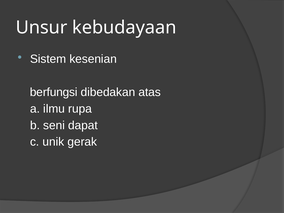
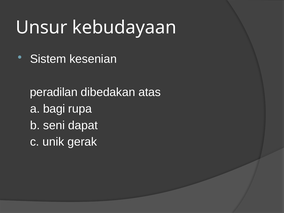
berfungsi: berfungsi -> peradilan (54, 92)
ilmu: ilmu -> bagi (54, 109)
